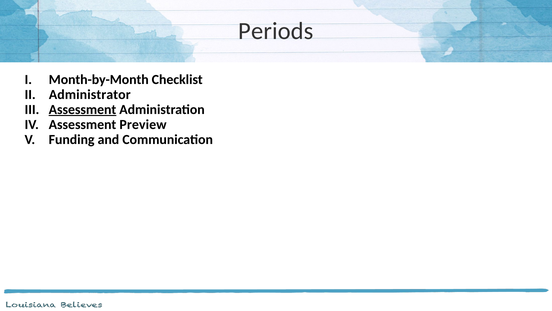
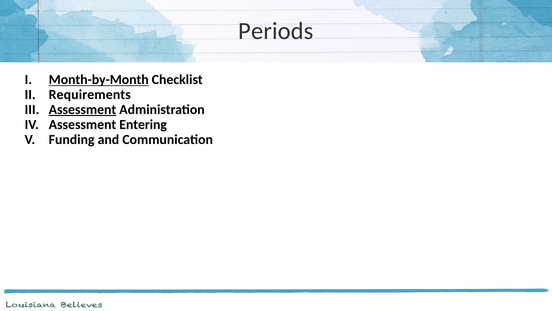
Month-by-Month underline: none -> present (99, 80)
Administrator: Administrator -> Requirements (90, 95)
Preview: Preview -> Entering (143, 124)
